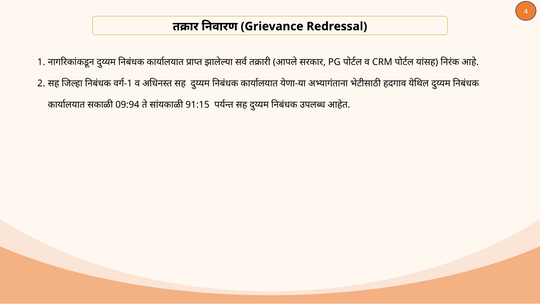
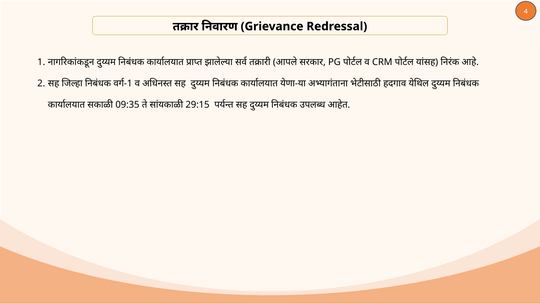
09:94: 09:94 -> 09:35 (127, 105)
91:15: 91:15 -> 29:15 (198, 105)
